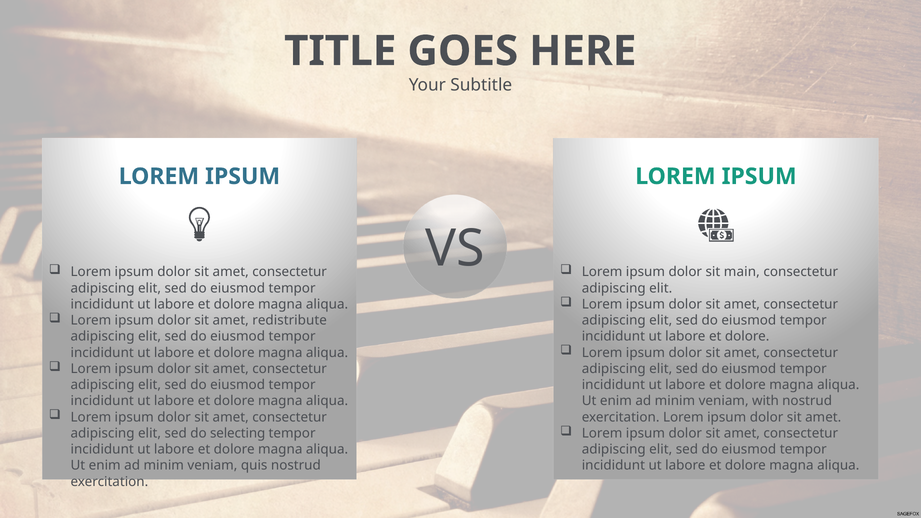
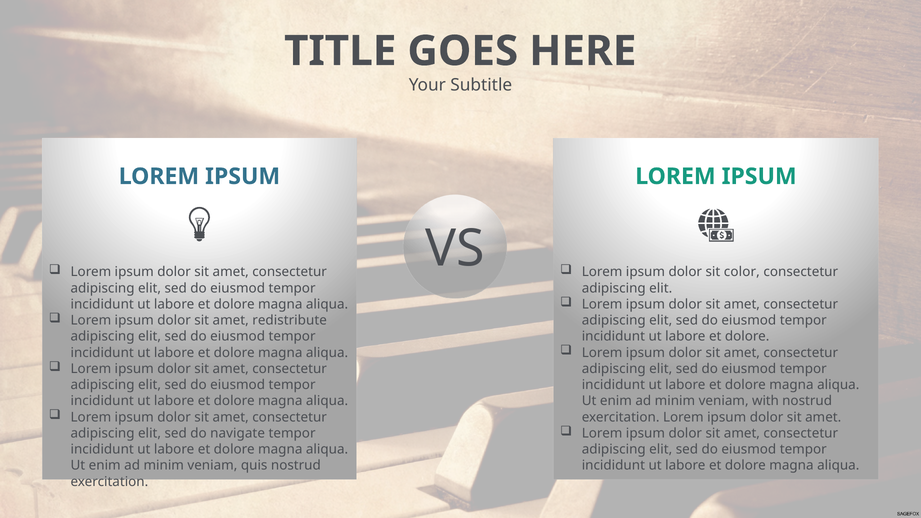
main: main -> color (742, 272)
selecting: selecting -> navigate (238, 433)
